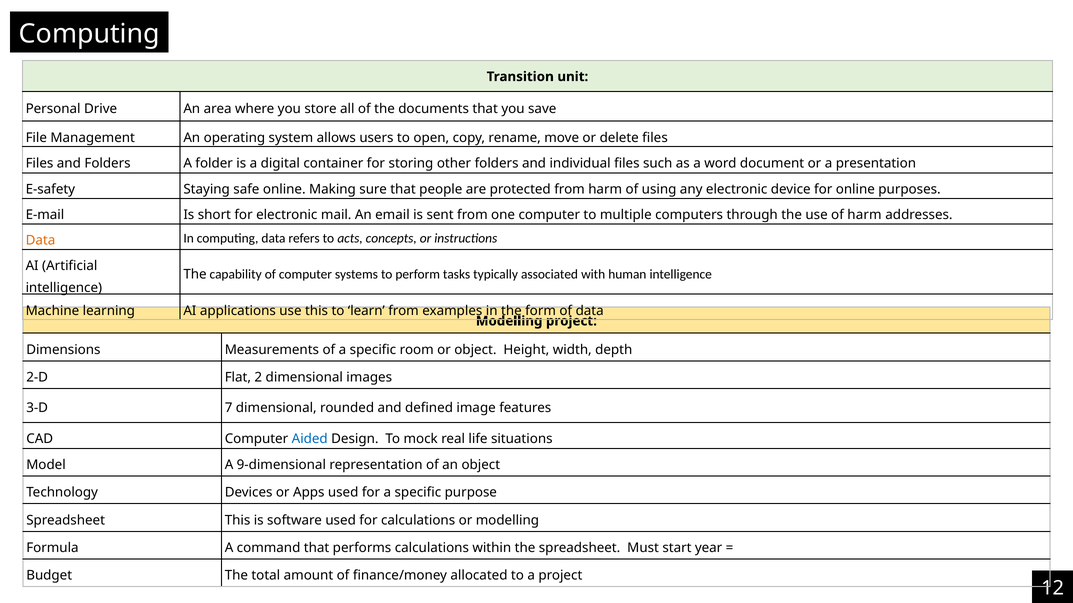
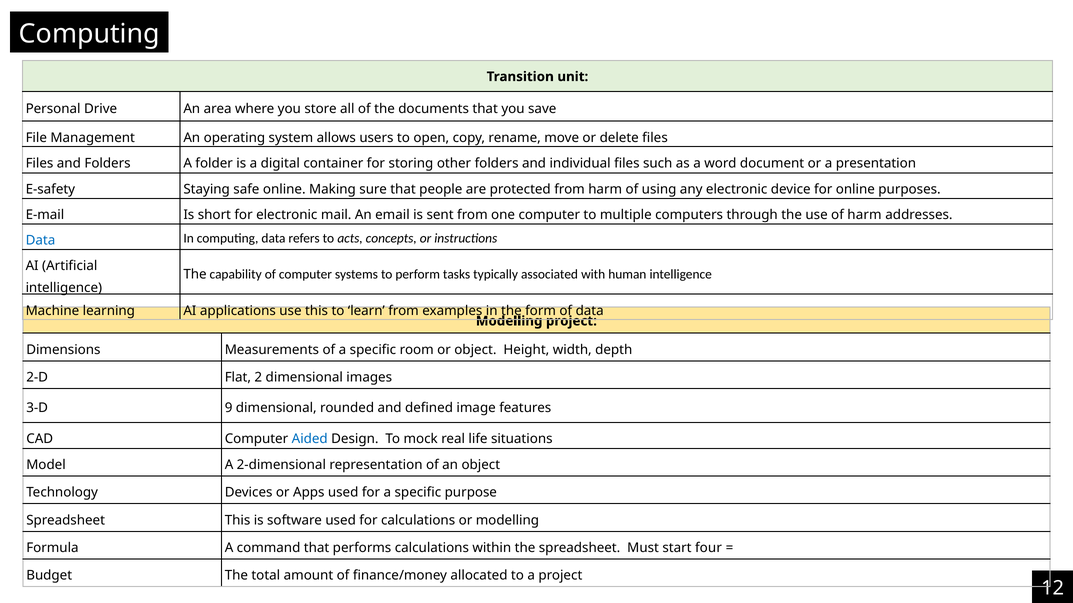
Data colour: orange -> blue (40, 241)
7: 7 -> 9 (229, 408)
9-dimensional: 9-dimensional -> 2-dimensional (281, 465)
year: year -> four (708, 548)
